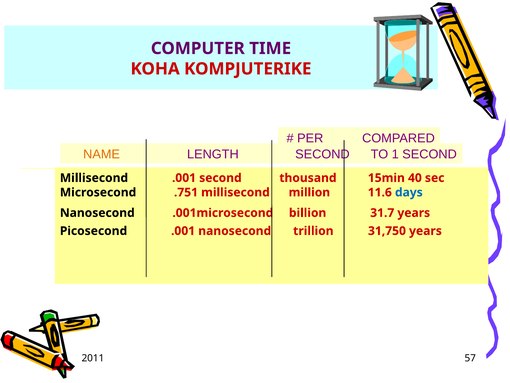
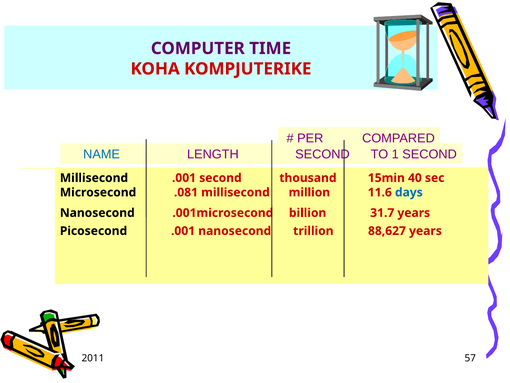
NAME colour: orange -> blue (102, 154)
.751: .751 -> .081 (186, 192)
31,750: 31,750 -> 88,627 (387, 231)
